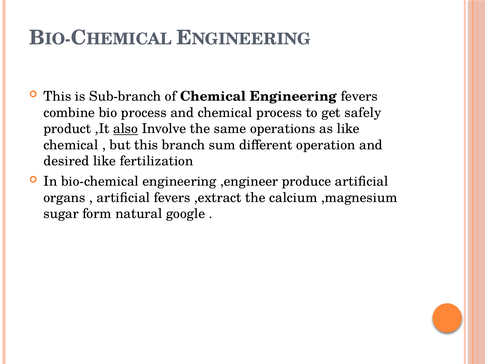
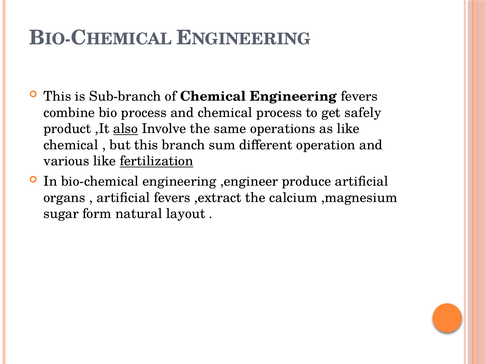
desired: desired -> various (66, 161)
fertilization underline: none -> present (156, 161)
google: google -> layout (186, 214)
